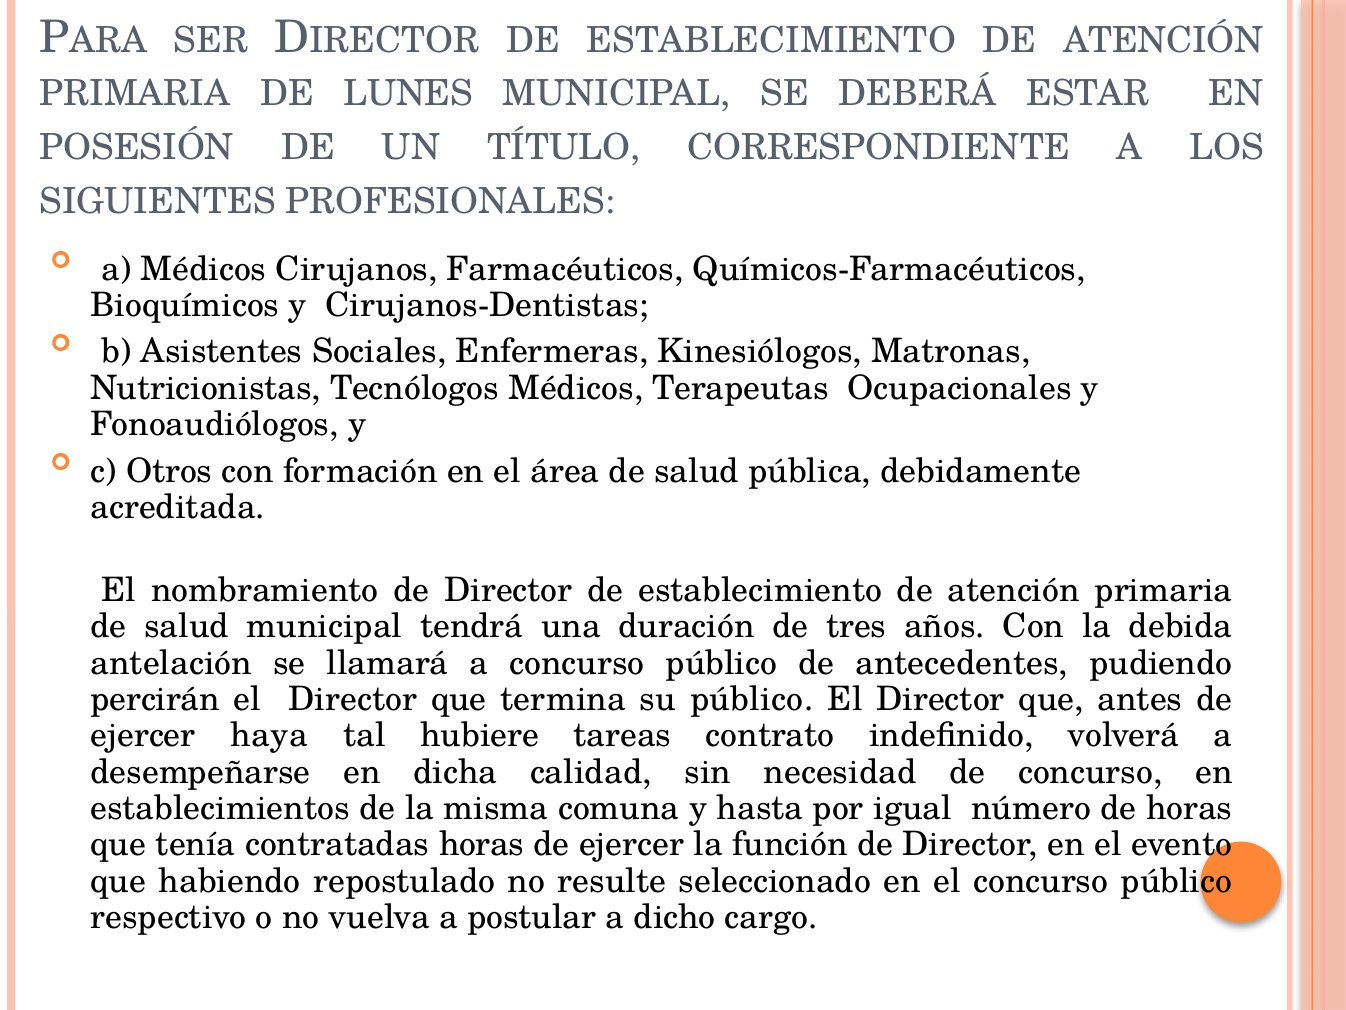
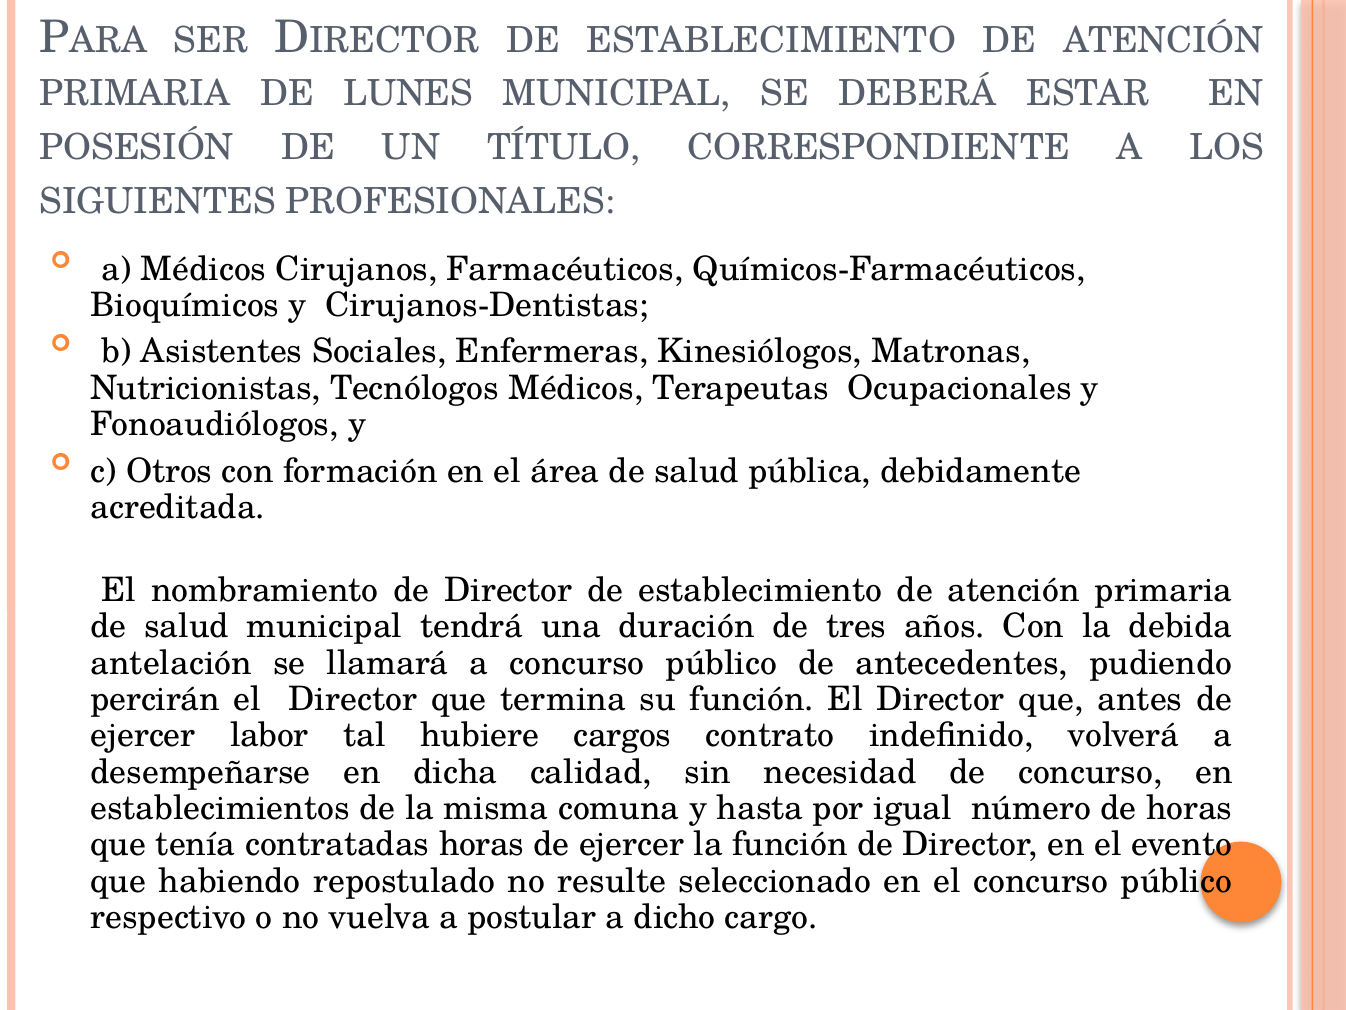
su público: público -> función (752, 699)
haya: haya -> labor (270, 735)
tareas: tareas -> cargos (623, 735)
